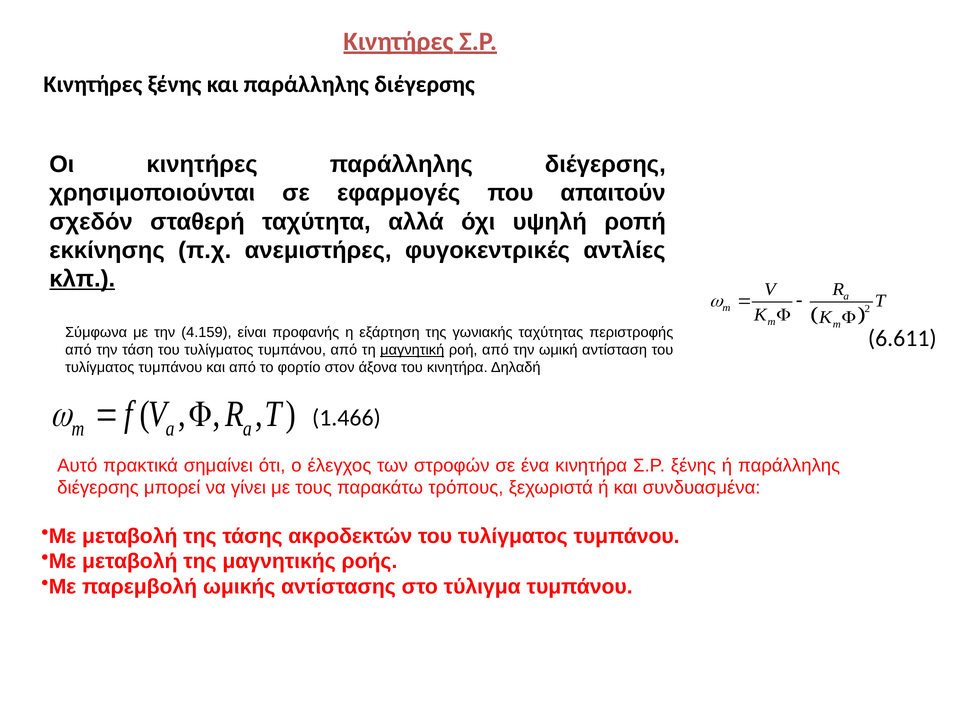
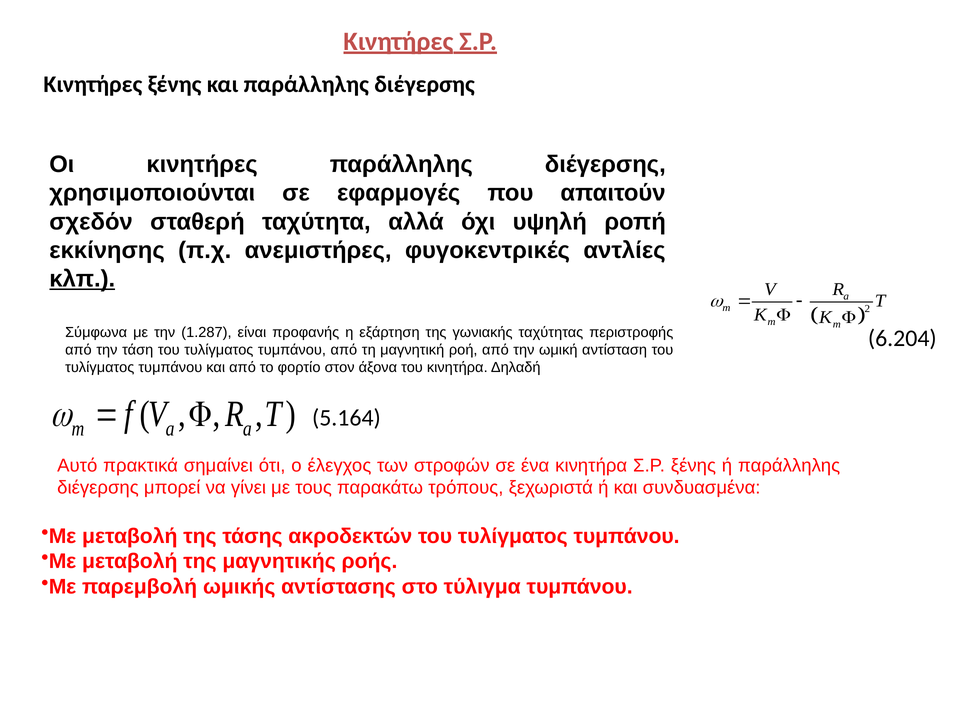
4.159: 4.159 -> 1.287 (206, 333)
6.611: 6.611 -> 6.204 (902, 339)
μαγνητική underline: present -> none (412, 350)
1.466: 1.466 -> 5.164 (346, 418)
